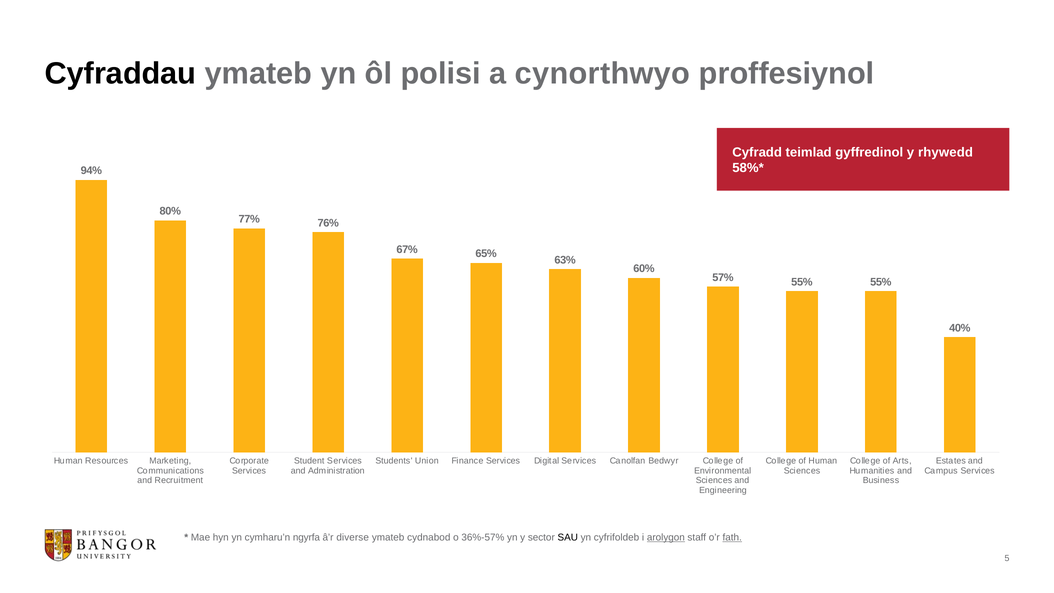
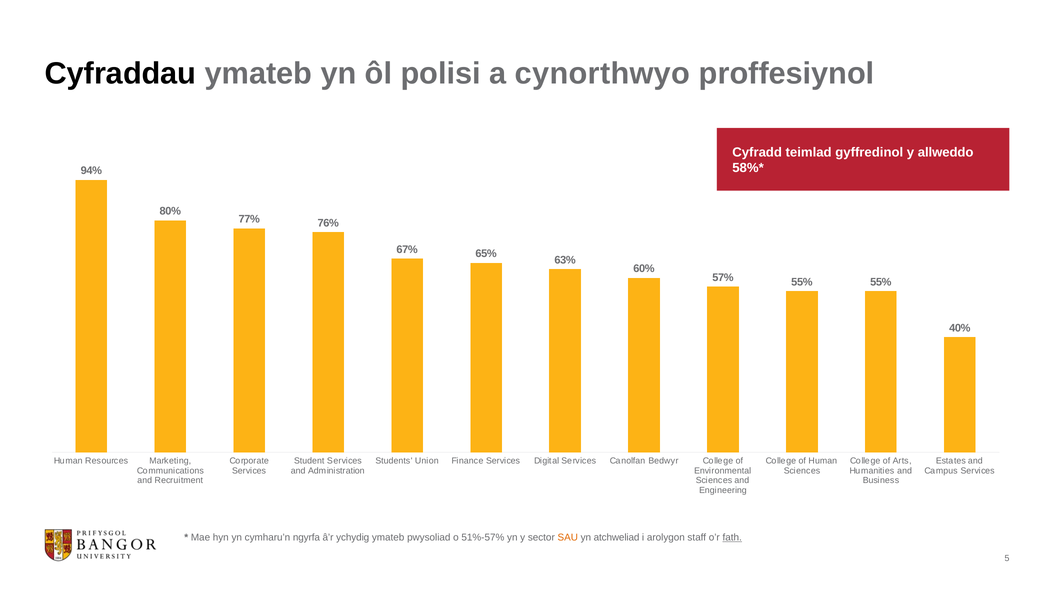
rhywedd: rhywedd -> allweddo (946, 152)
diverse: diverse -> ychydig (353, 537)
cydnabod: cydnabod -> pwysoliad (429, 537)
36%-57%: 36%-57% -> 51%-57% (483, 537)
SAU colour: black -> orange (568, 537)
cyfrifoldeb: cyfrifoldeb -> atchweliad (617, 537)
arolygon underline: present -> none (666, 537)
